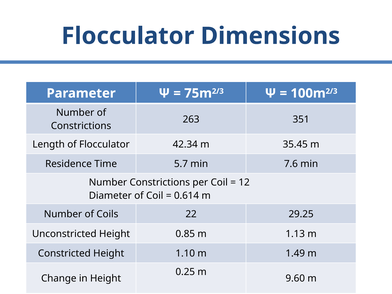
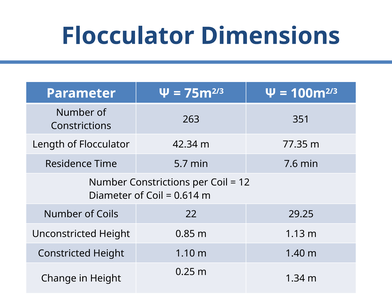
35.45: 35.45 -> 77.35 (295, 144)
1.49: 1.49 -> 1.40 (295, 253)
9.60: 9.60 -> 1.34 (295, 278)
